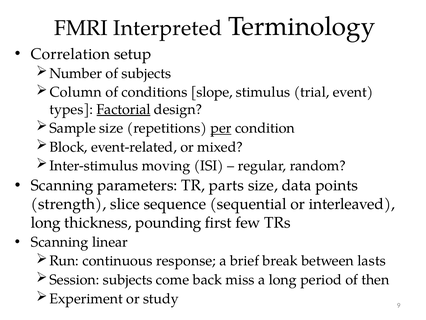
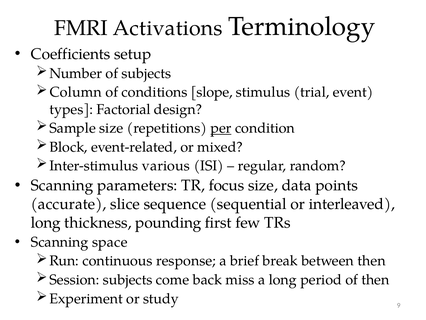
Interpreted: Interpreted -> Activations (168, 28)
Correlation: Correlation -> Coefficients (71, 54)
Factorial underline: present -> none (124, 109)
moving: moving -> various (166, 166)
parts: parts -> focus (226, 185)
strength: strength -> accurate (69, 204)
linear: linear -> space (110, 242)
between lasts: lasts -> then (372, 261)
